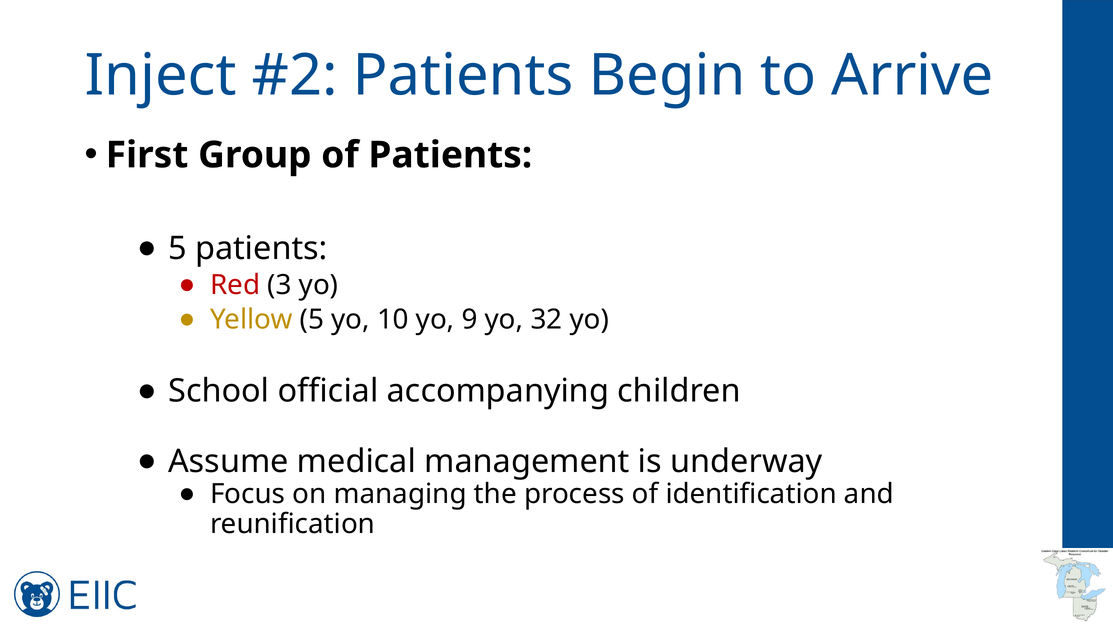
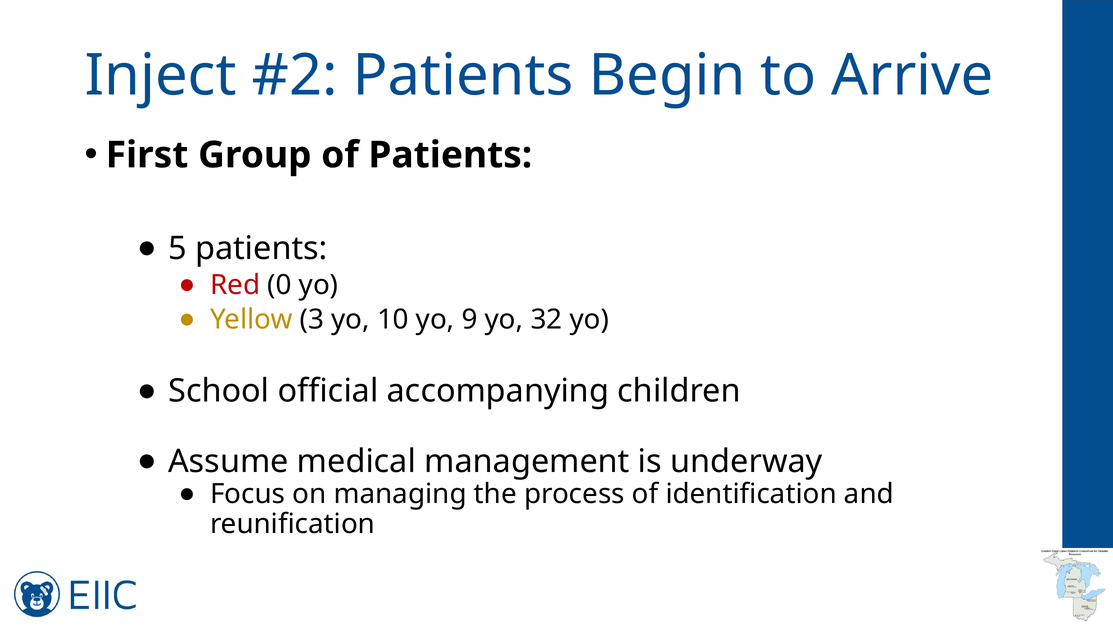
3: 3 -> 0 (280, 285)
Yellow 5: 5 -> 3 (312, 320)
